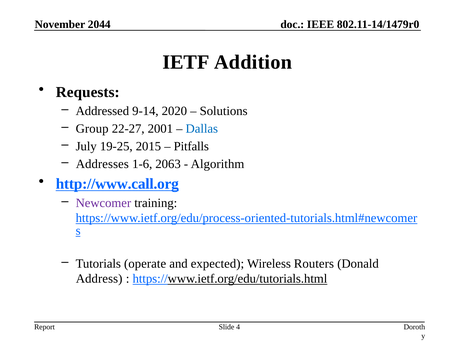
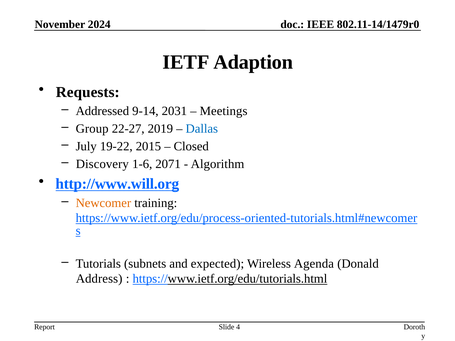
2044: 2044 -> 2024 (99, 24)
Addition: Addition -> Adaption (253, 62)
2020: 2020 -> 2031 (174, 111)
Solutions: Solutions -> Meetings (224, 111)
2001: 2001 -> 2019 (160, 129)
19-25: 19-25 -> 19-22 (116, 147)
Pitfalls: Pitfalls -> Closed (191, 147)
Addresses: Addresses -> Discovery (102, 164)
2063: 2063 -> 2071 (168, 164)
http://www.call.org: http://www.call.org -> http://www.will.org (117, 184)
Newcomer colour: purple -> orange (103, 203)
operate: operate -> subnets (145, 264)
Routers: Routers -> Agenda (314, 264)
